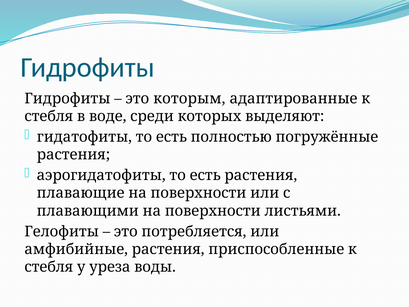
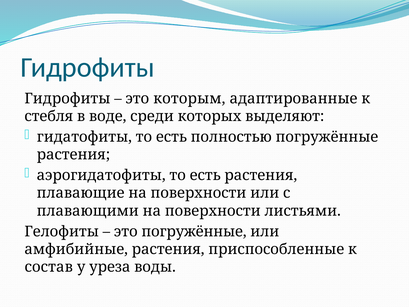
это потребляется: потребляется -> погружённые (194, 231)
стебля: стебля -> состав (49, 267)
